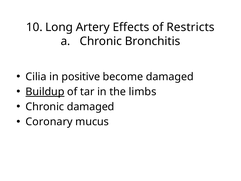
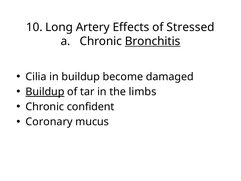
Restricts: Restricts -> Stressed (191, 27)
Bronchitis underline: none -> present (153, 41)
in positive: positive -> buildup (81, 77)
Chronic damaged: damaged -> confident (91, 107)
